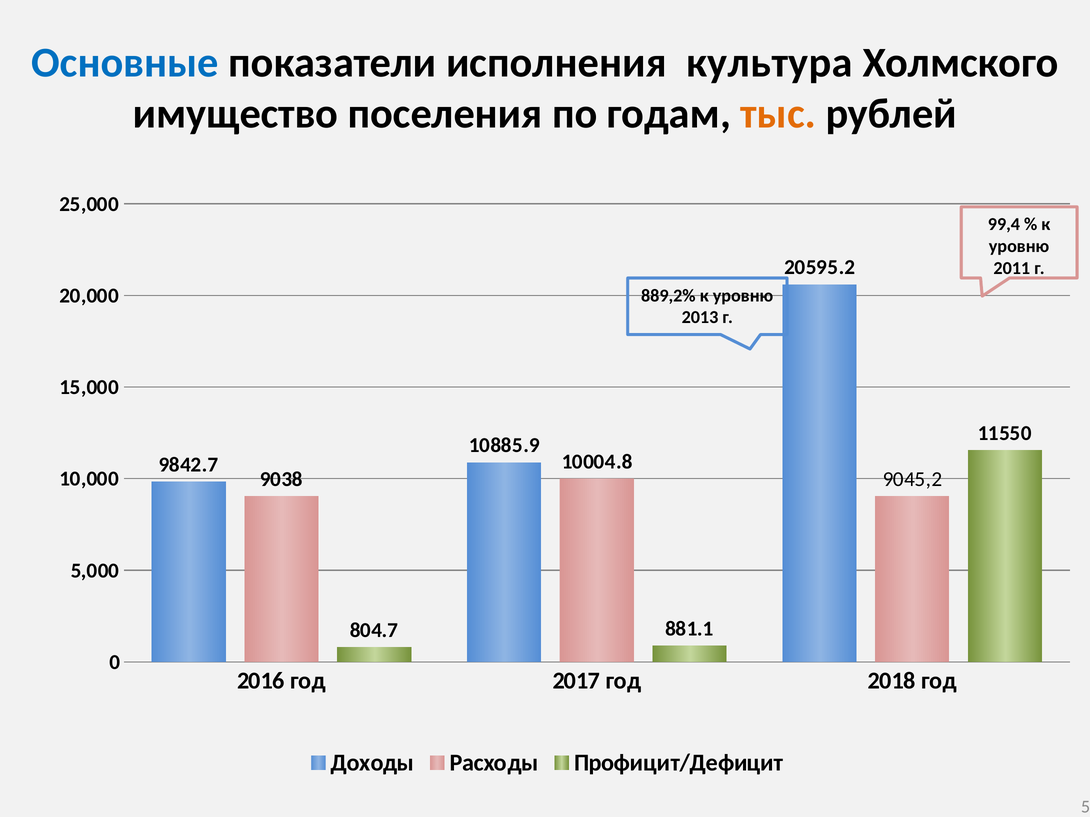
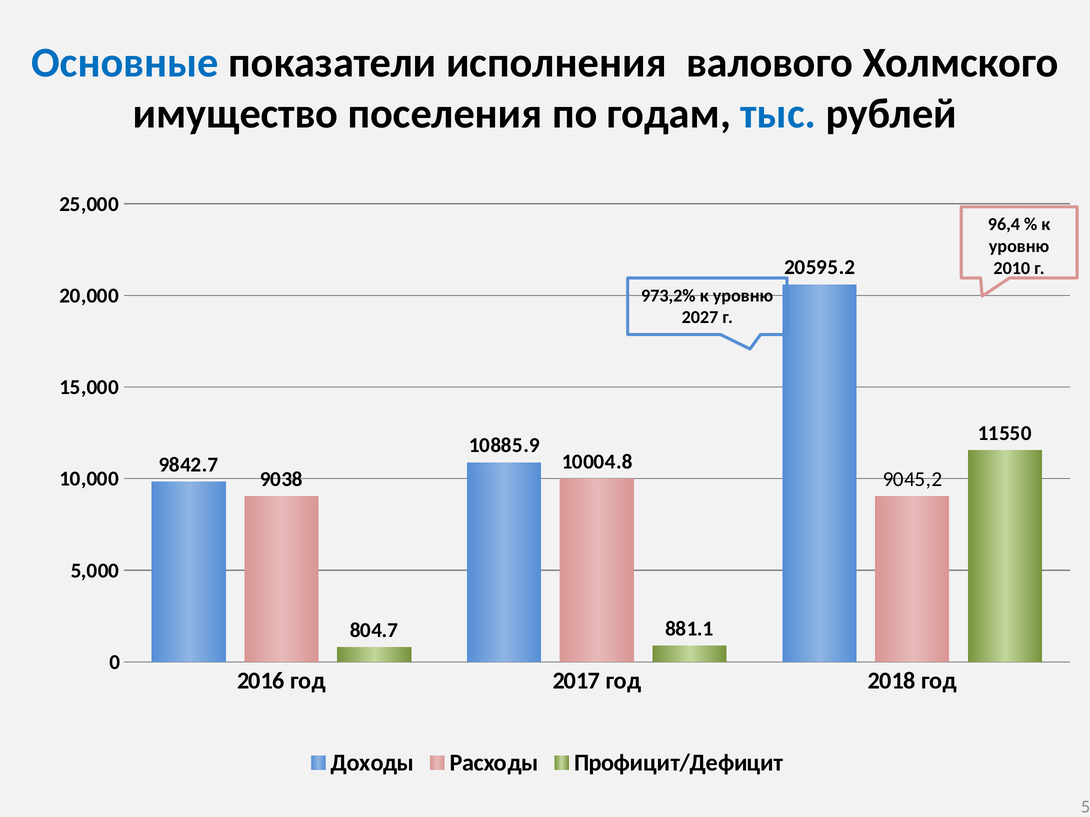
культура: культура -> валового (770, 63)
тыс colour: orange -> blue (778, 114)
99,4: 99,4 -> 96,4 (1004, 225)
2011: 2011 -> 2010 (1012, 268)
889,2%: 889,2% -> 973,2% (668, 296)
2013: 2013 -> 2027 (700, 318)
